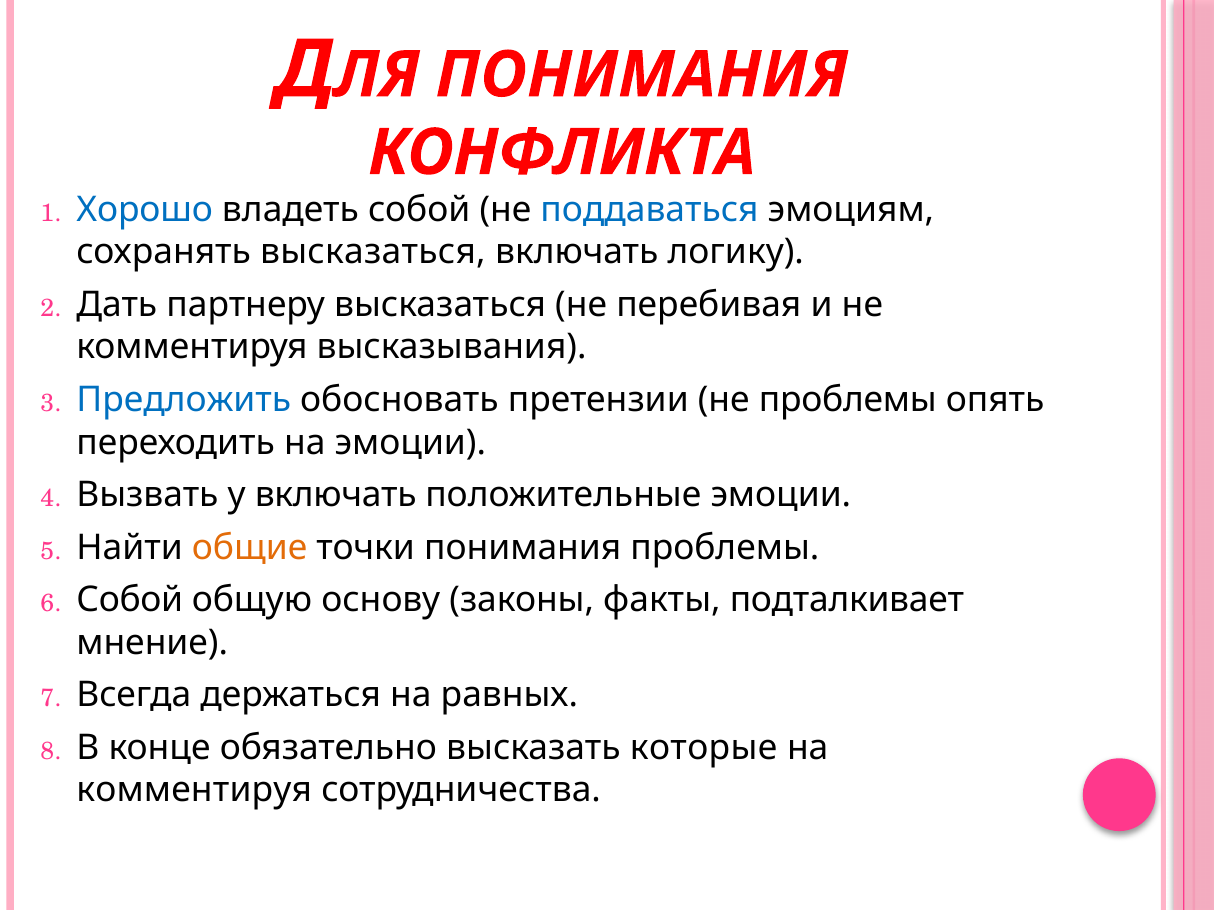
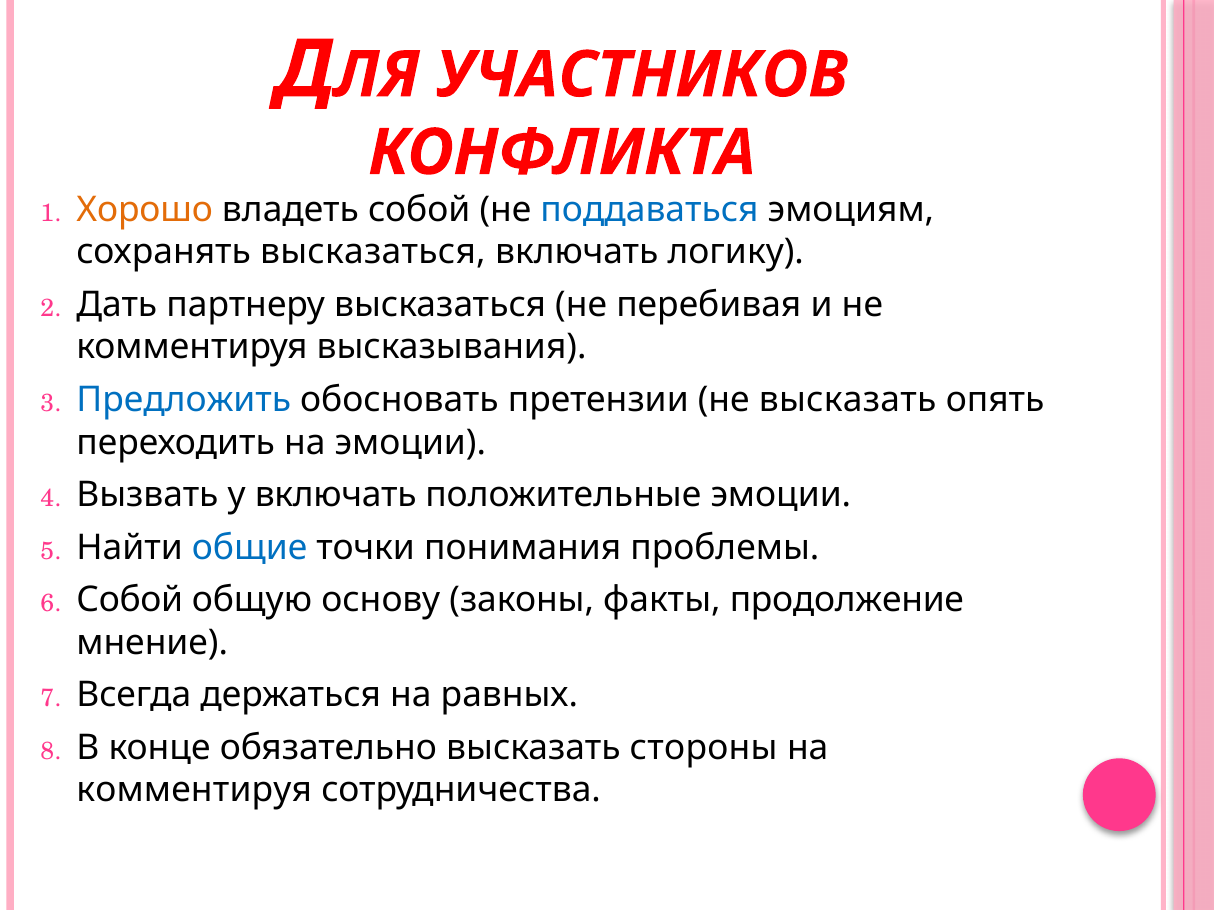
ПОНИМАНИЯ: ПОНИМАНИЯ -> УЧАСТНИКОВ (642, 75)
Хорошо colour: blue -> orange (145, 210)
не проблемы: проблемы -> высказать (848, 400)
общие colour: orange -> blue (250, 548)
подталкивает: подталкивает -> продолжение (847, 600)
которые: которые -> стороны (704, 748)
